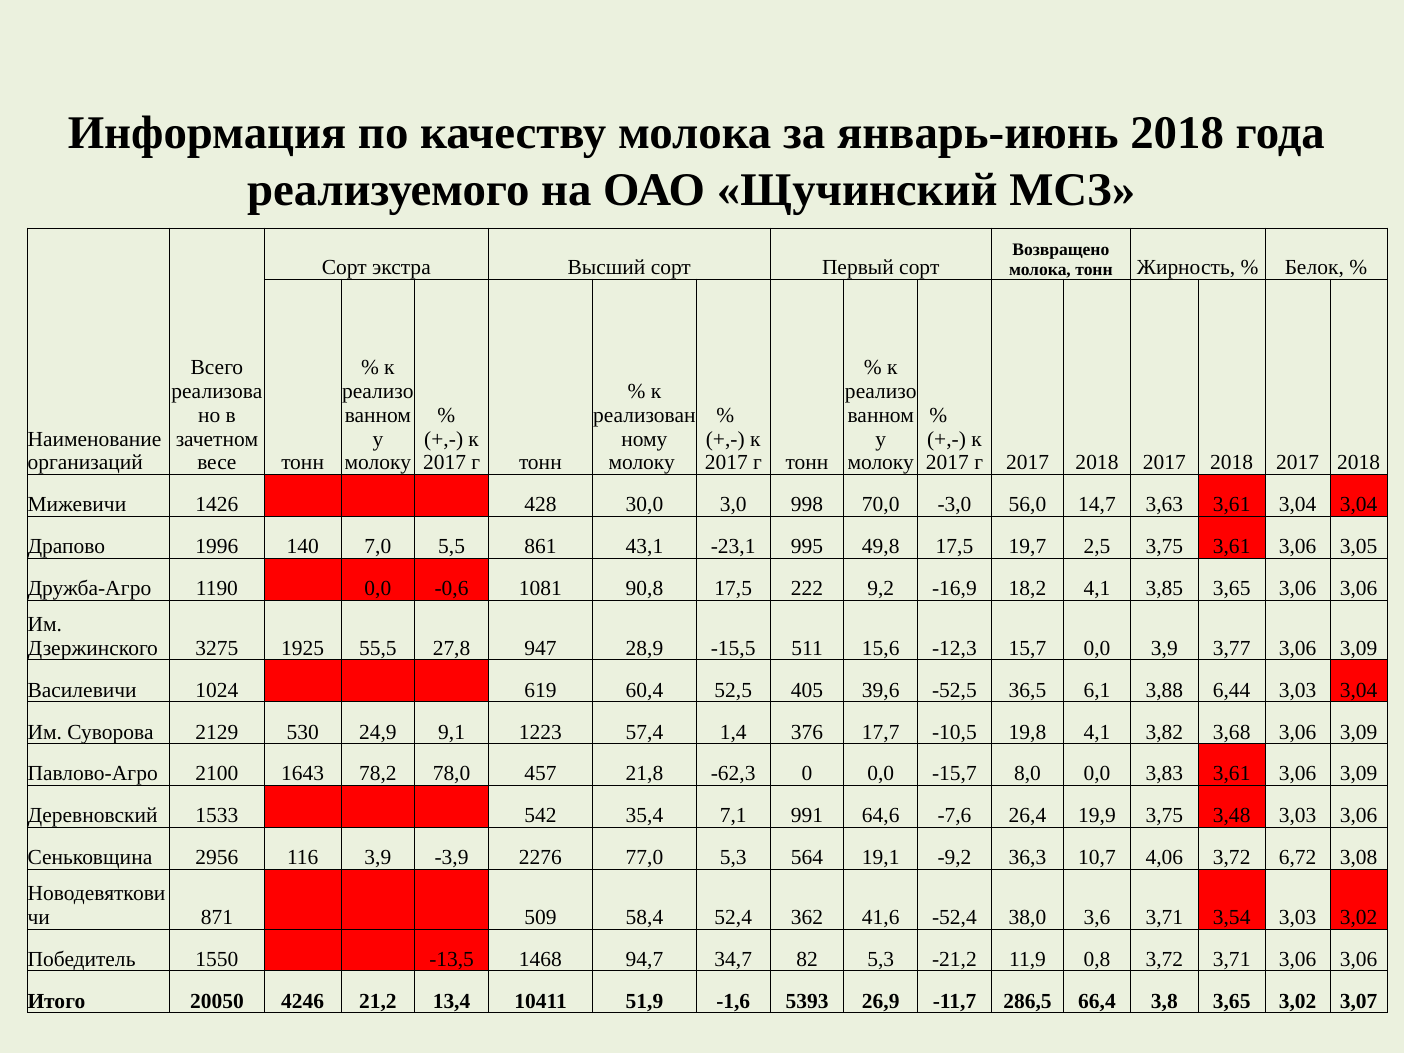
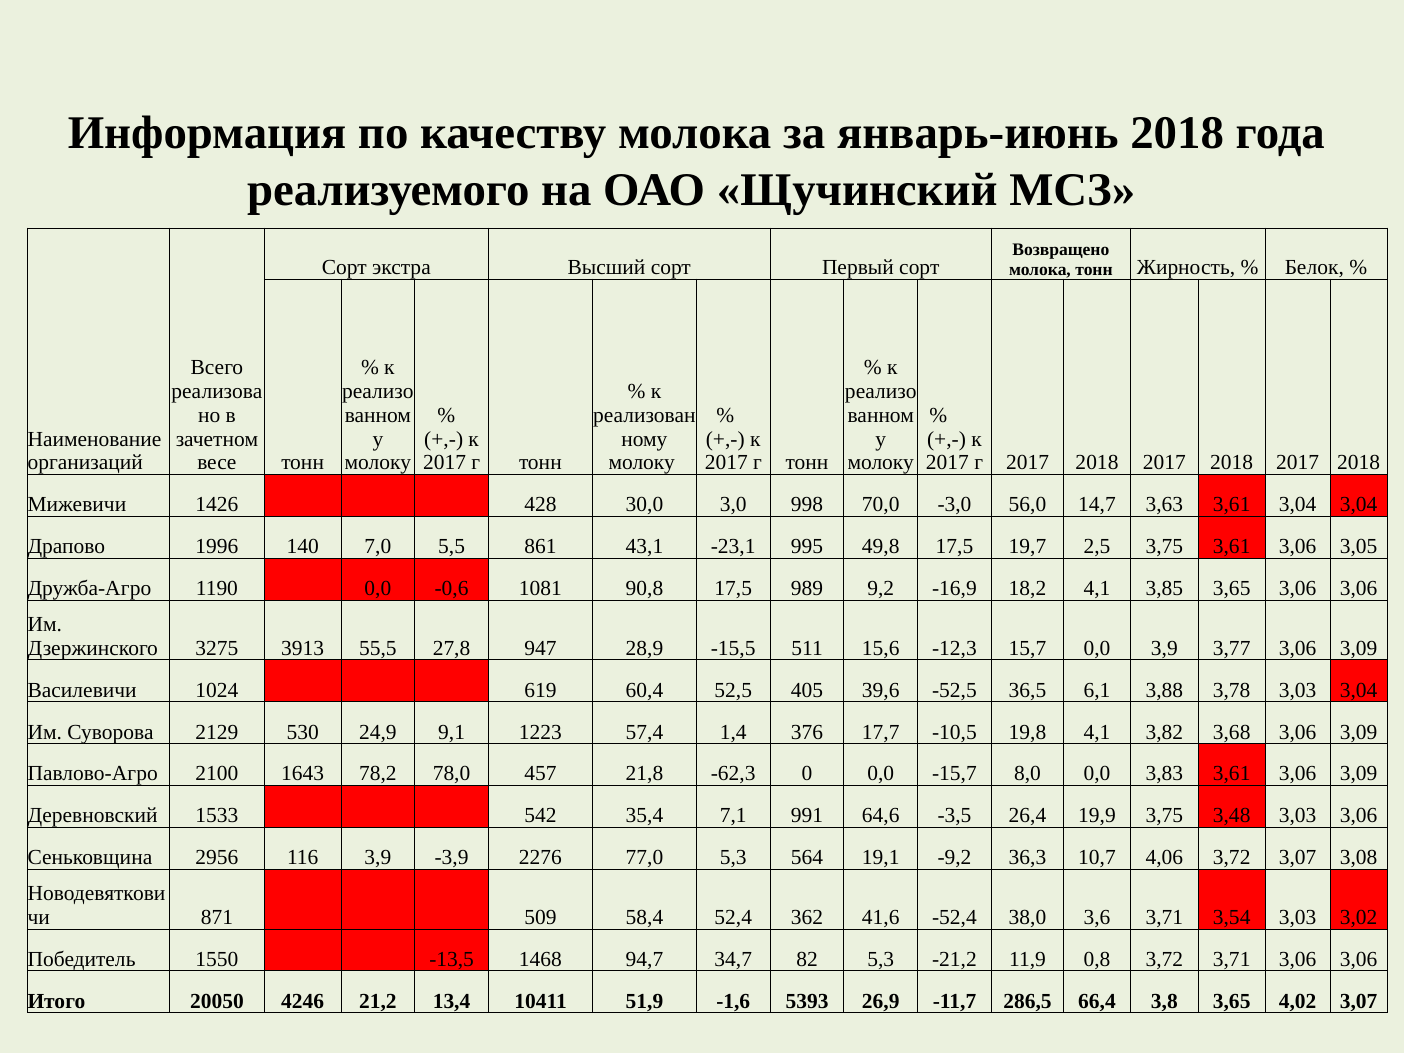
222: 222 -> 989 (807, 589)
1925: 1925 -> 3913 (303, 648)
6,44: 6,44 -> 3,78 (1232, 690)
-7,6: -7,6 -> -3,5 (954, 816)
3,72 6,72: 6,72 -> 3,07 (1298, 858)
3,65 3,02: 3,02 -> 4,02 (1298, 1001)
